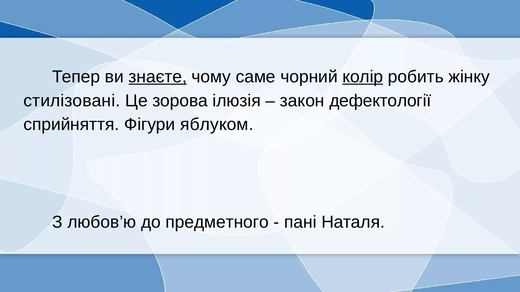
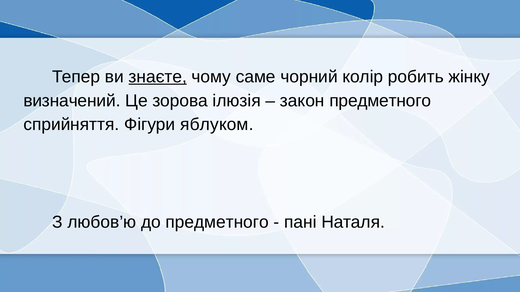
колір underline: present -> none (363, 77)
стилізовані: стилізовані -> визначений (72, 101)
закон дефектології: дефектології -> предметного (380, 101)
